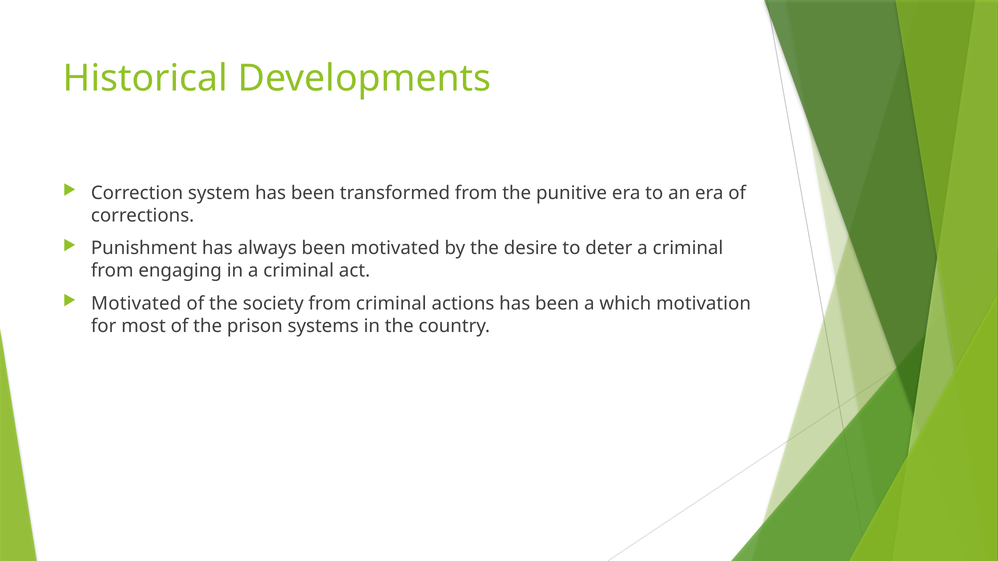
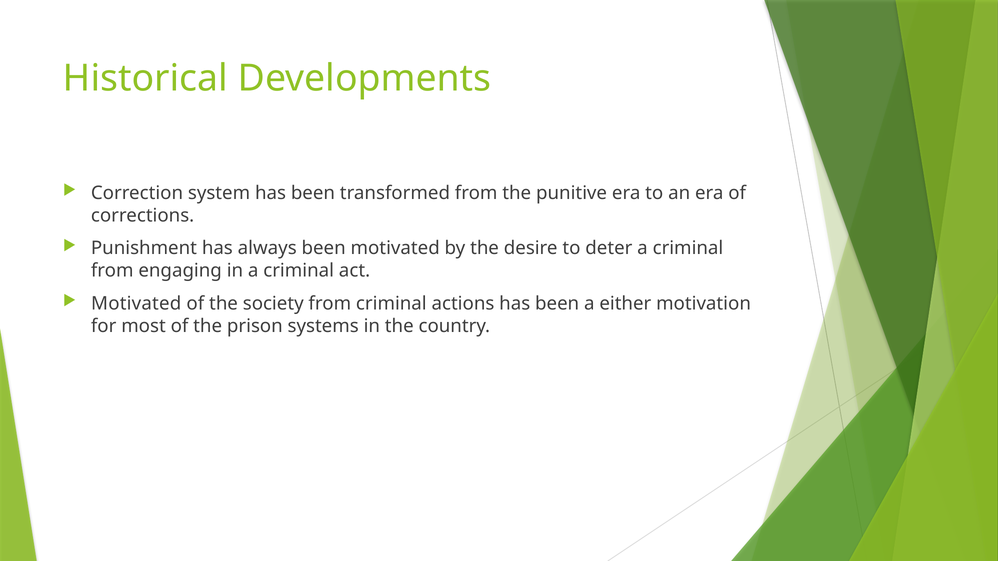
which: which -> either (625, 304)
